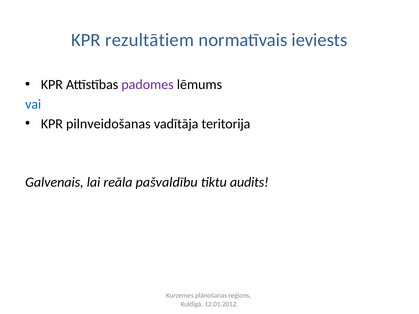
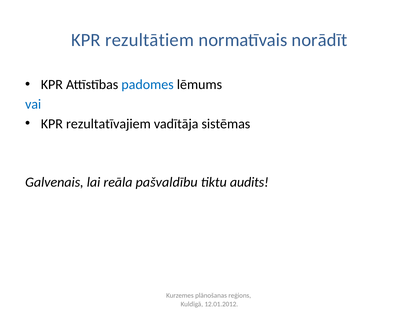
ieviests: ieviests -> norādīt (319, 40)
padomes colour: purple -> blue (148, 85)
pilnveidošanas: pilnveidošanas -> rezultatīvajiem (108, 124)
teritorija: teritorija -> sistēmas (226, 124)
